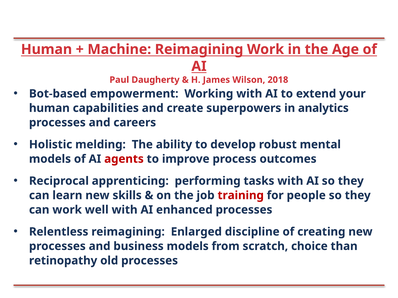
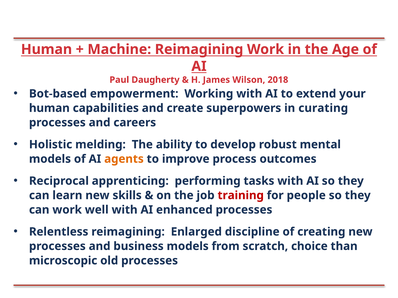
analytics: analytics -> curating (323, 108)
agents colour: red -> orange (124, 159)
retinopathy: retinopathy -> microscopic (63, 260)
